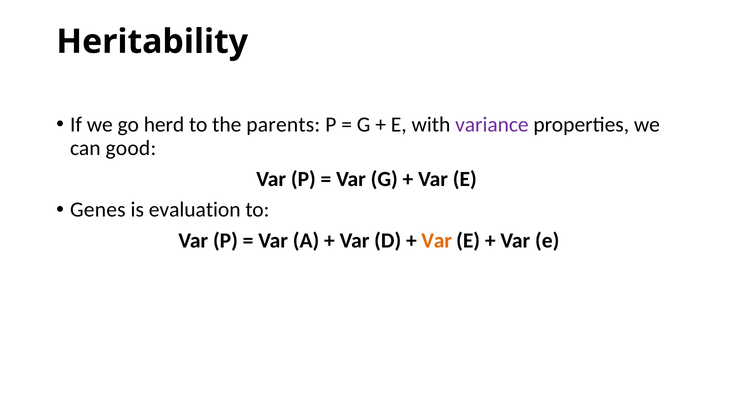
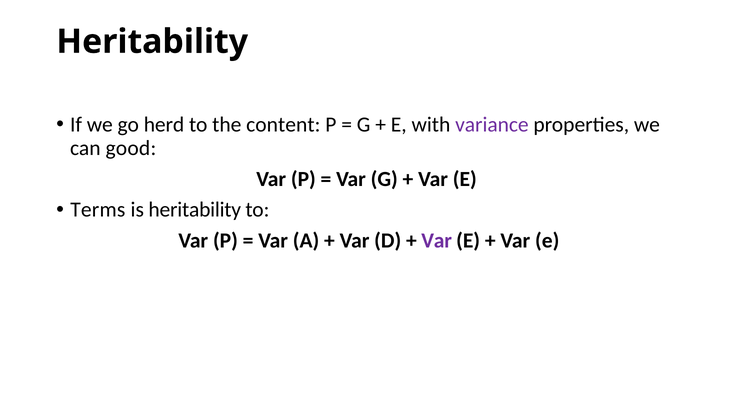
parents: parents -> content (283, 125)
Genes: Genes -> Terms (98, 210)
is evaluation: evaluation -> heritability (195, 210)
Var colour: orange -> purple (437, 241)
